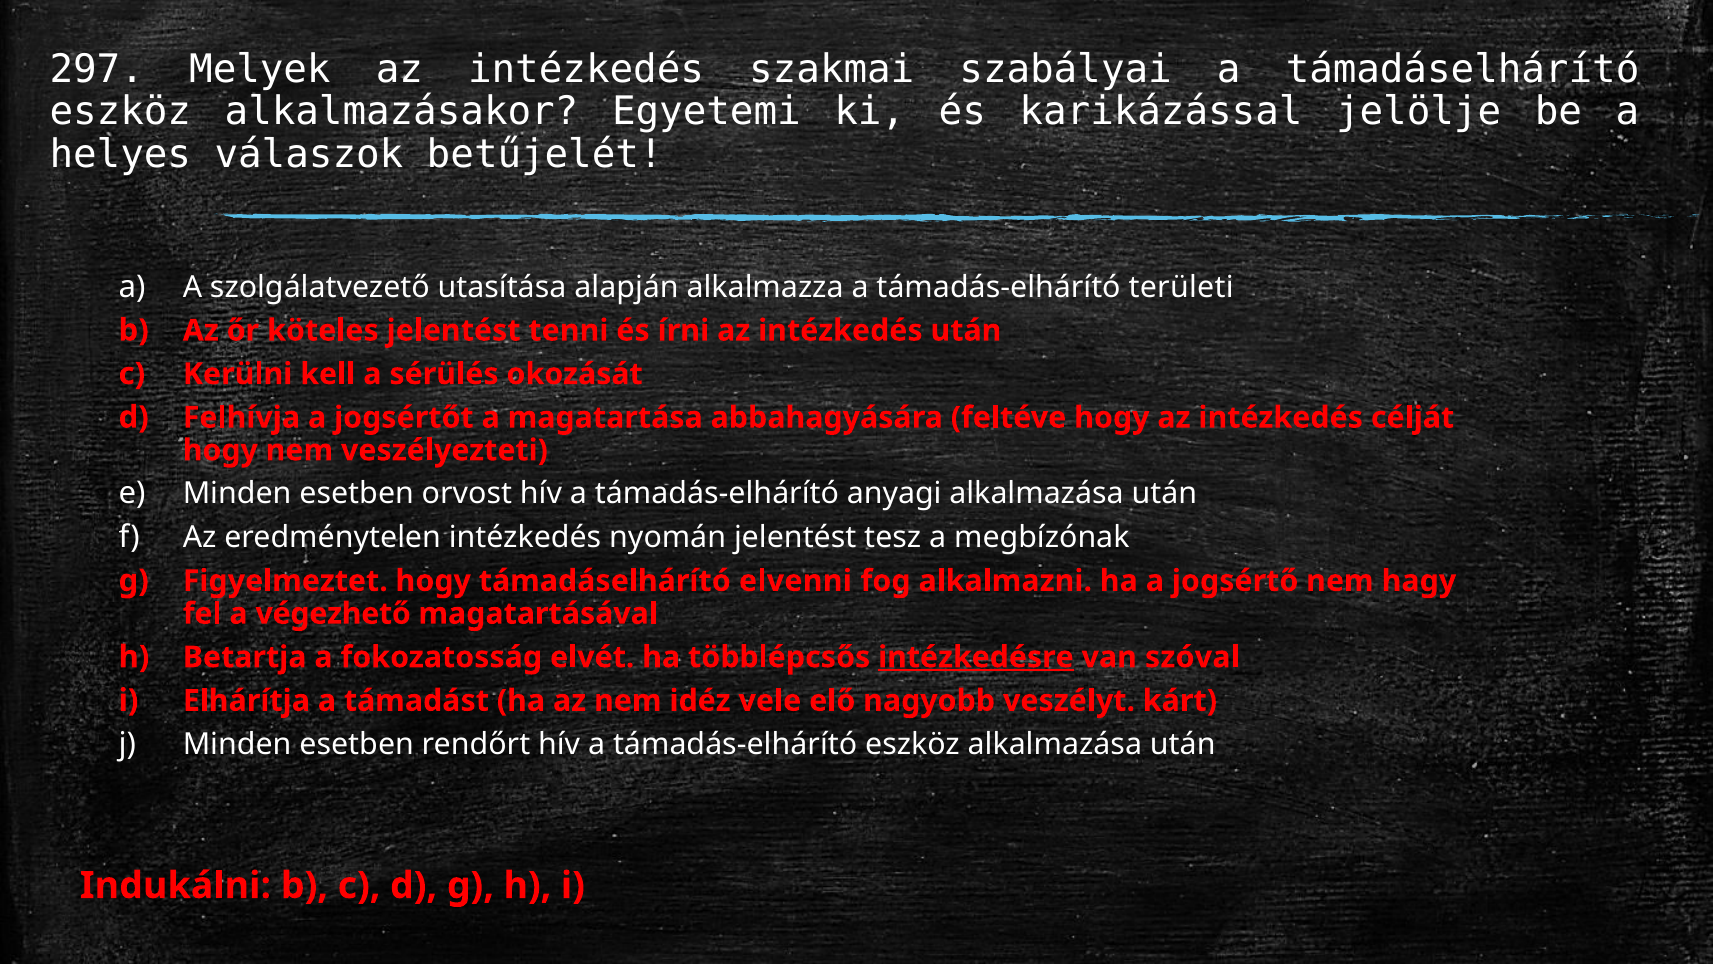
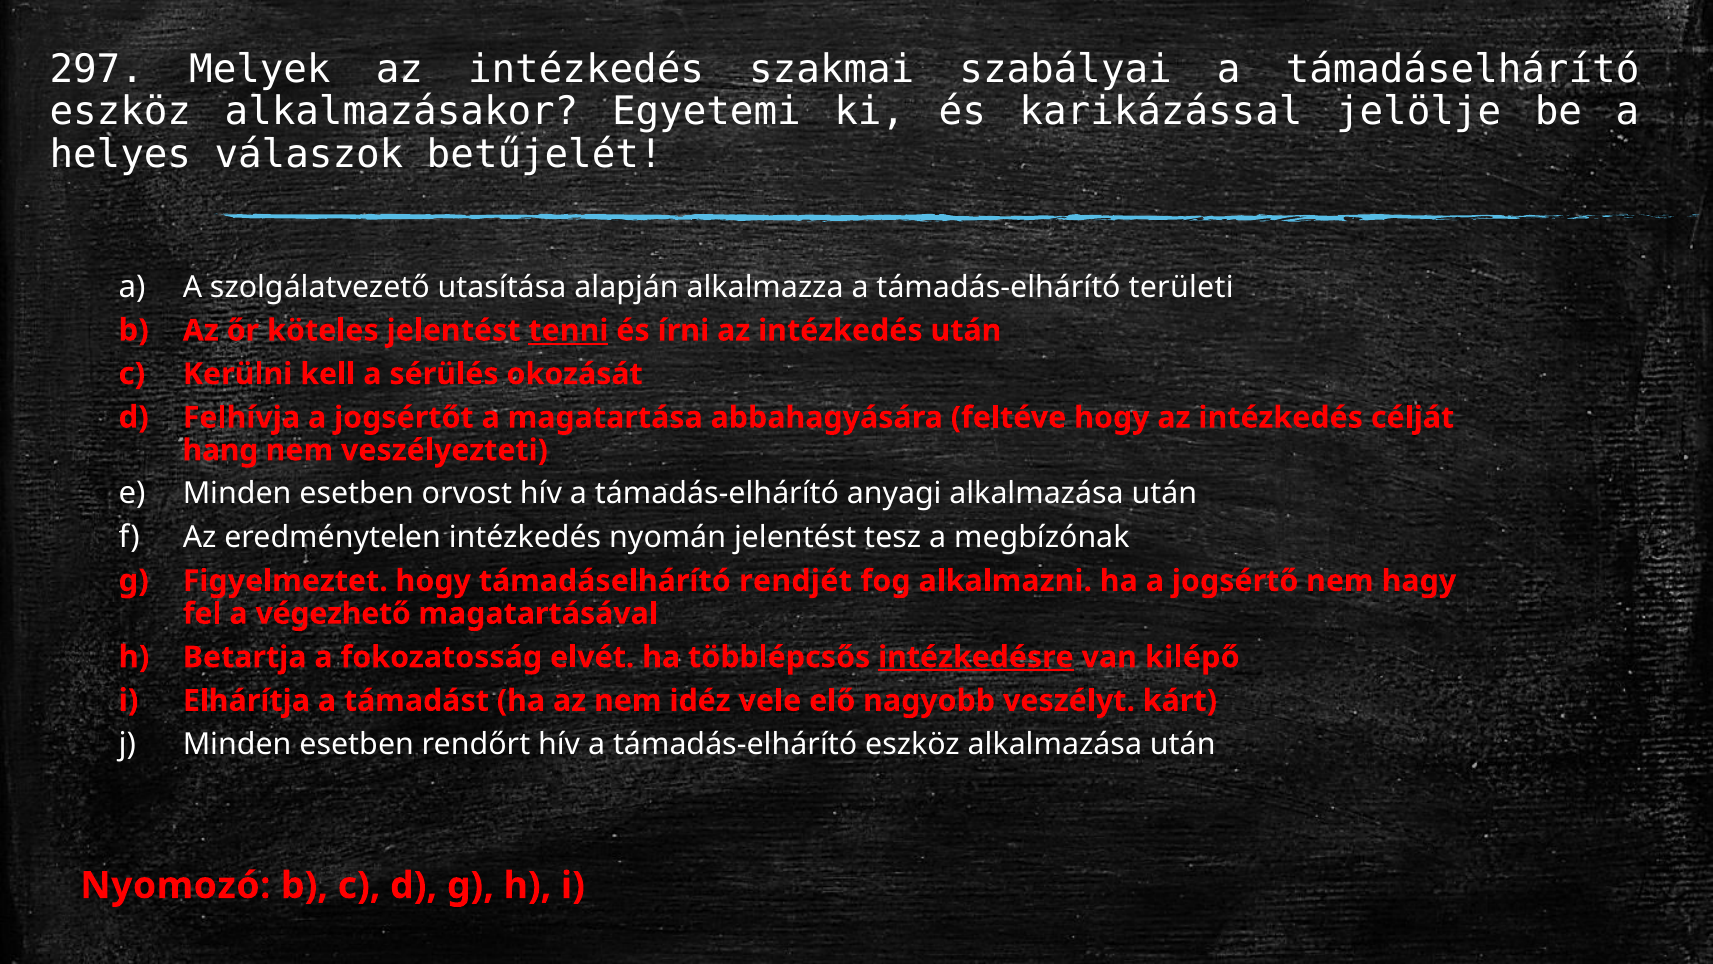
tenni underline: none -> present (568, 330)
hogy: hogy -> hang (220, 450)
elvenni: elvenni -> rendjét (795, 581)
szóval: szóval -> kilépő (1192, 657)
Indukálni: Indukálni -> Nyomozó (175, 885)
